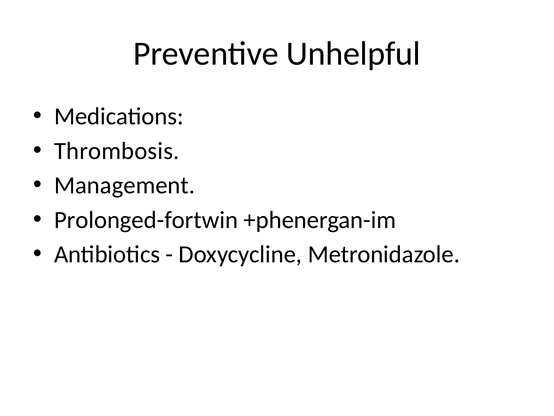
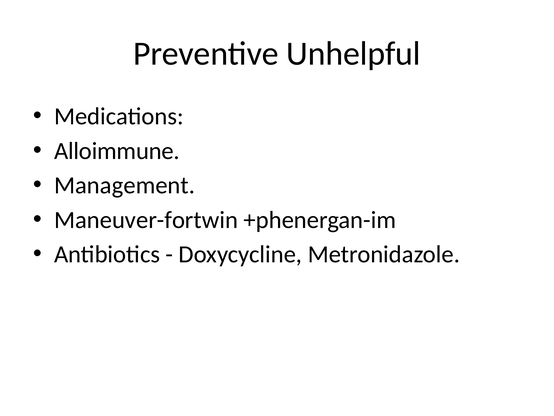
Thrombosis: Thrombosis -> Alloimmune (117, 151)
Prolonged-fortwin: Prolonged-fortwin -> Maneuver-fortwin (146, 220)
